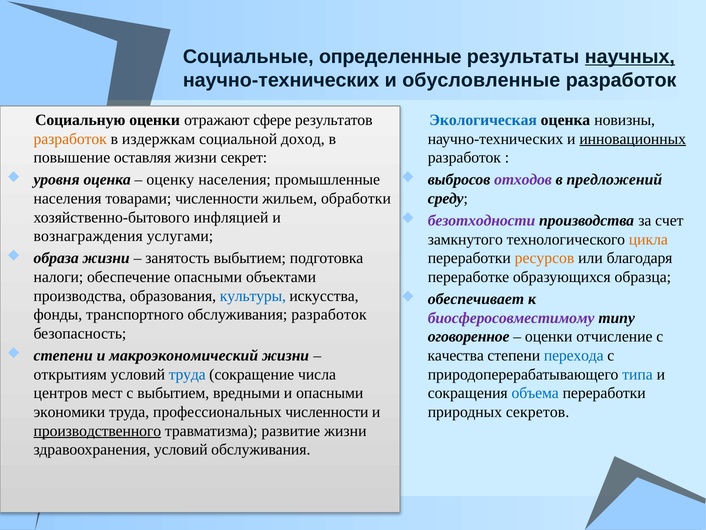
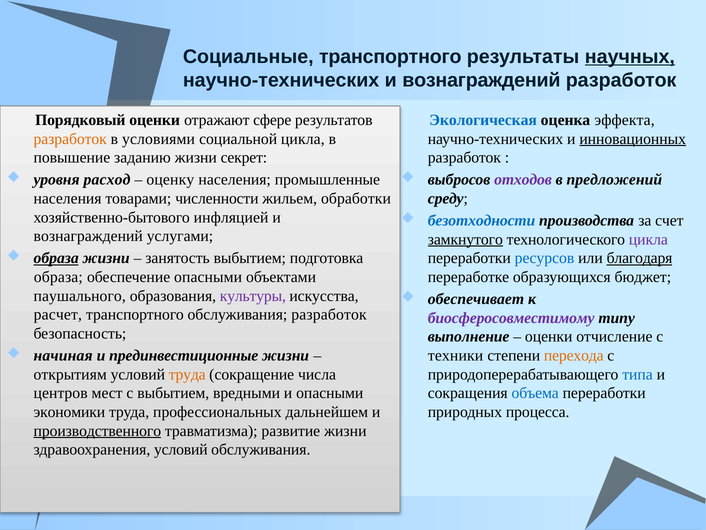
Социальные определенные: определенные -> транспортного (390, 56)
научно-технических и обусловленные: обусловленные -> вознаграждений (481, 80)
Социальную: Социальную -> Порядковый (80, 120)
новизны: новизны -> эффекта (625, 120)
издержкам: издержкам -> условиями (159, 139)
социальной доход: доход -> цикла (303, 139)
оставляя: оставляя -> заданию (142, 158)
уровня оценка: оценка -> расход (107, 180)
безотходности colour: purple -> blue (482, 220)
вознаграждения: вознаграждения -> вознаграждений (88, 236)
замкнутого underline: none -> present (465, 239)
цикла colour: orange -> purple (648, 239)
образа underline: none -> present (56, 258)
ресурсов colour: orange -> blue (545, 258)
благодаря underline: none -> present (640, 258)
налоги: налоги -> образа (58, 277)
образца: образца -> бюджет (643, 277)
производства: производства -> паушального (80, 296)
культуры colour: blue -> purple (253, 296)
фонды: фонды -> расчет (58, 314)
оговоренное: оговоренное -> выполнение (469, 336)
степени: степени -> начиная (63, 355)
макроэкономический: макроэкономический -> прединвестиционные (184, 355)
качества: качества -> техники (456, 355)
перехода colour: blue -> orange (574, 355)
труда colour: blue -> orange (187, 374)
профессиональных численности: численности -> дальнейшем (327, 412)
секретов: секретов -> процесса (538, 412)
